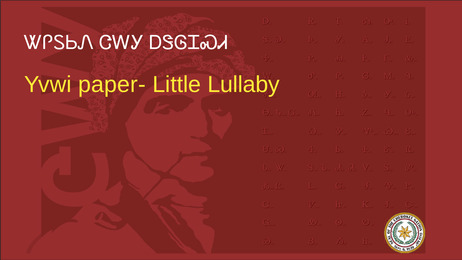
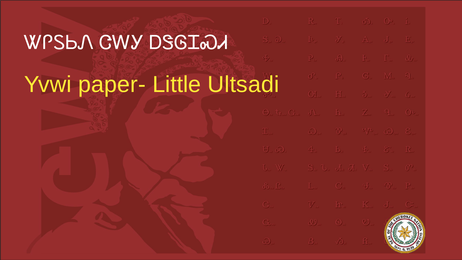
Lullaby: Lullaby -> Ultsadi (243, 84)
